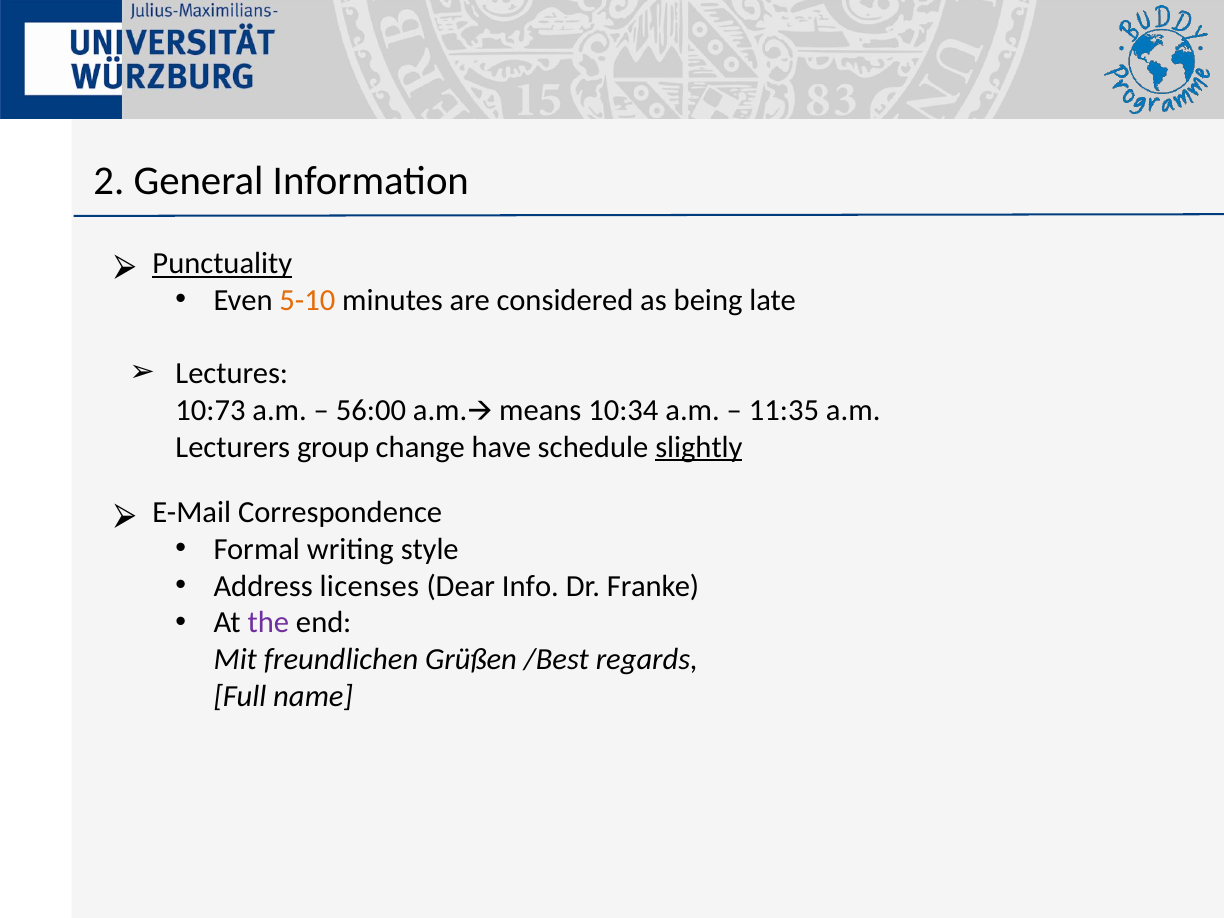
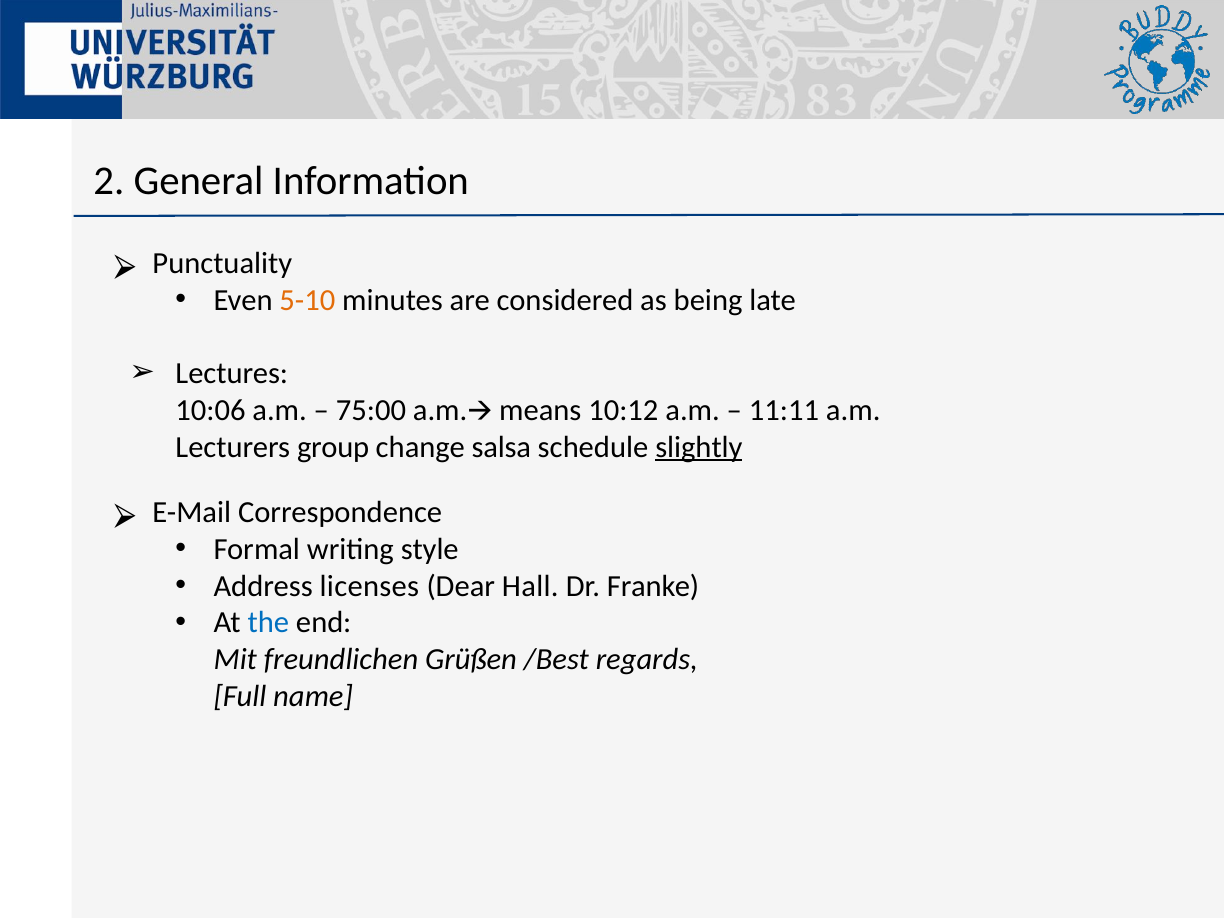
Punctuality underline: present -> none (222, 264)
10:73: 10:73 -> 10:06 (210, 410)
56:00: 56:00 -> 75:00 (371, 410)
10:34: 10:34 -> 10:12 (623, 410)
11:35: 11:35 -> 11:11 (784, 410)
have: have -> salsa (501, 447)
Info: Info -> Hall (530, 586)
the colour: purple -> blue (268, 623)
